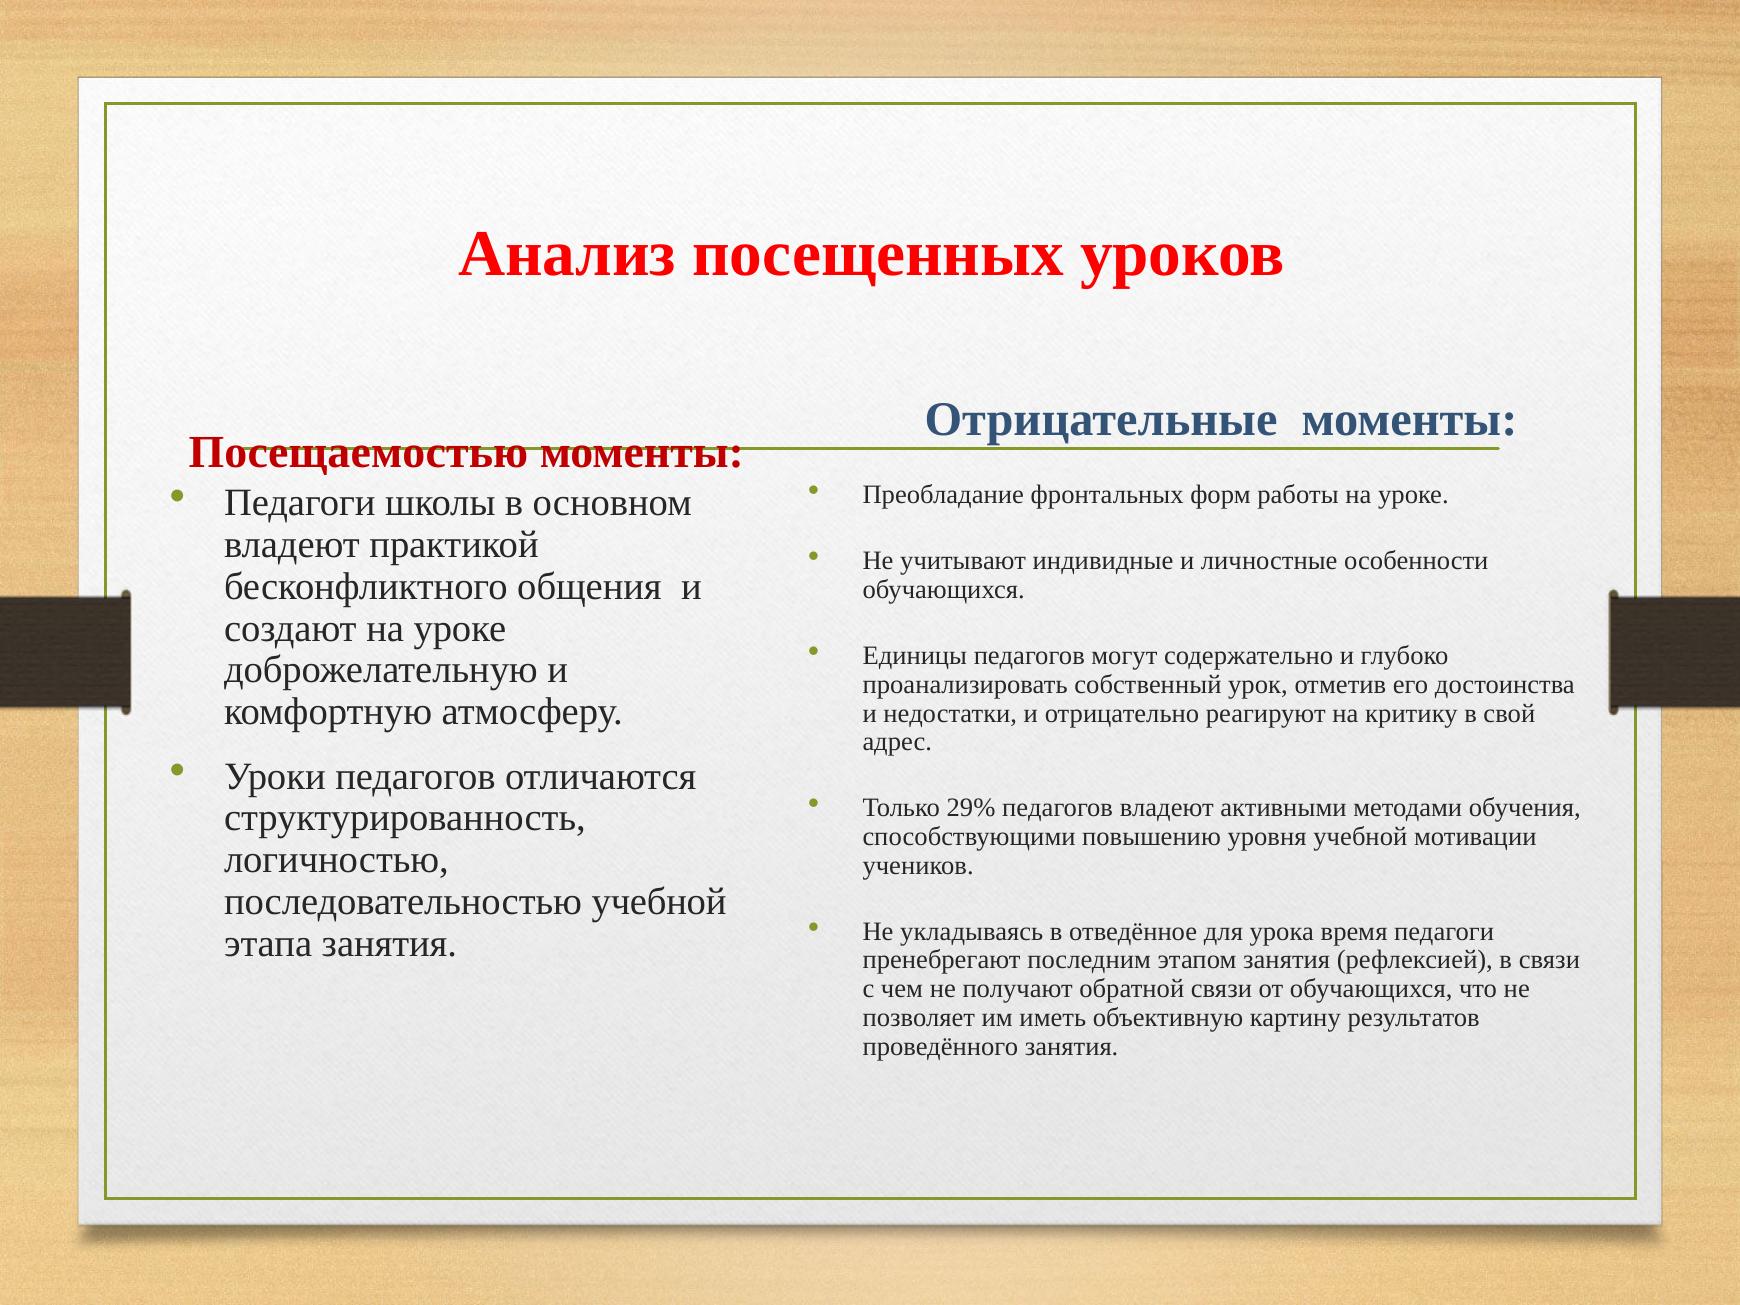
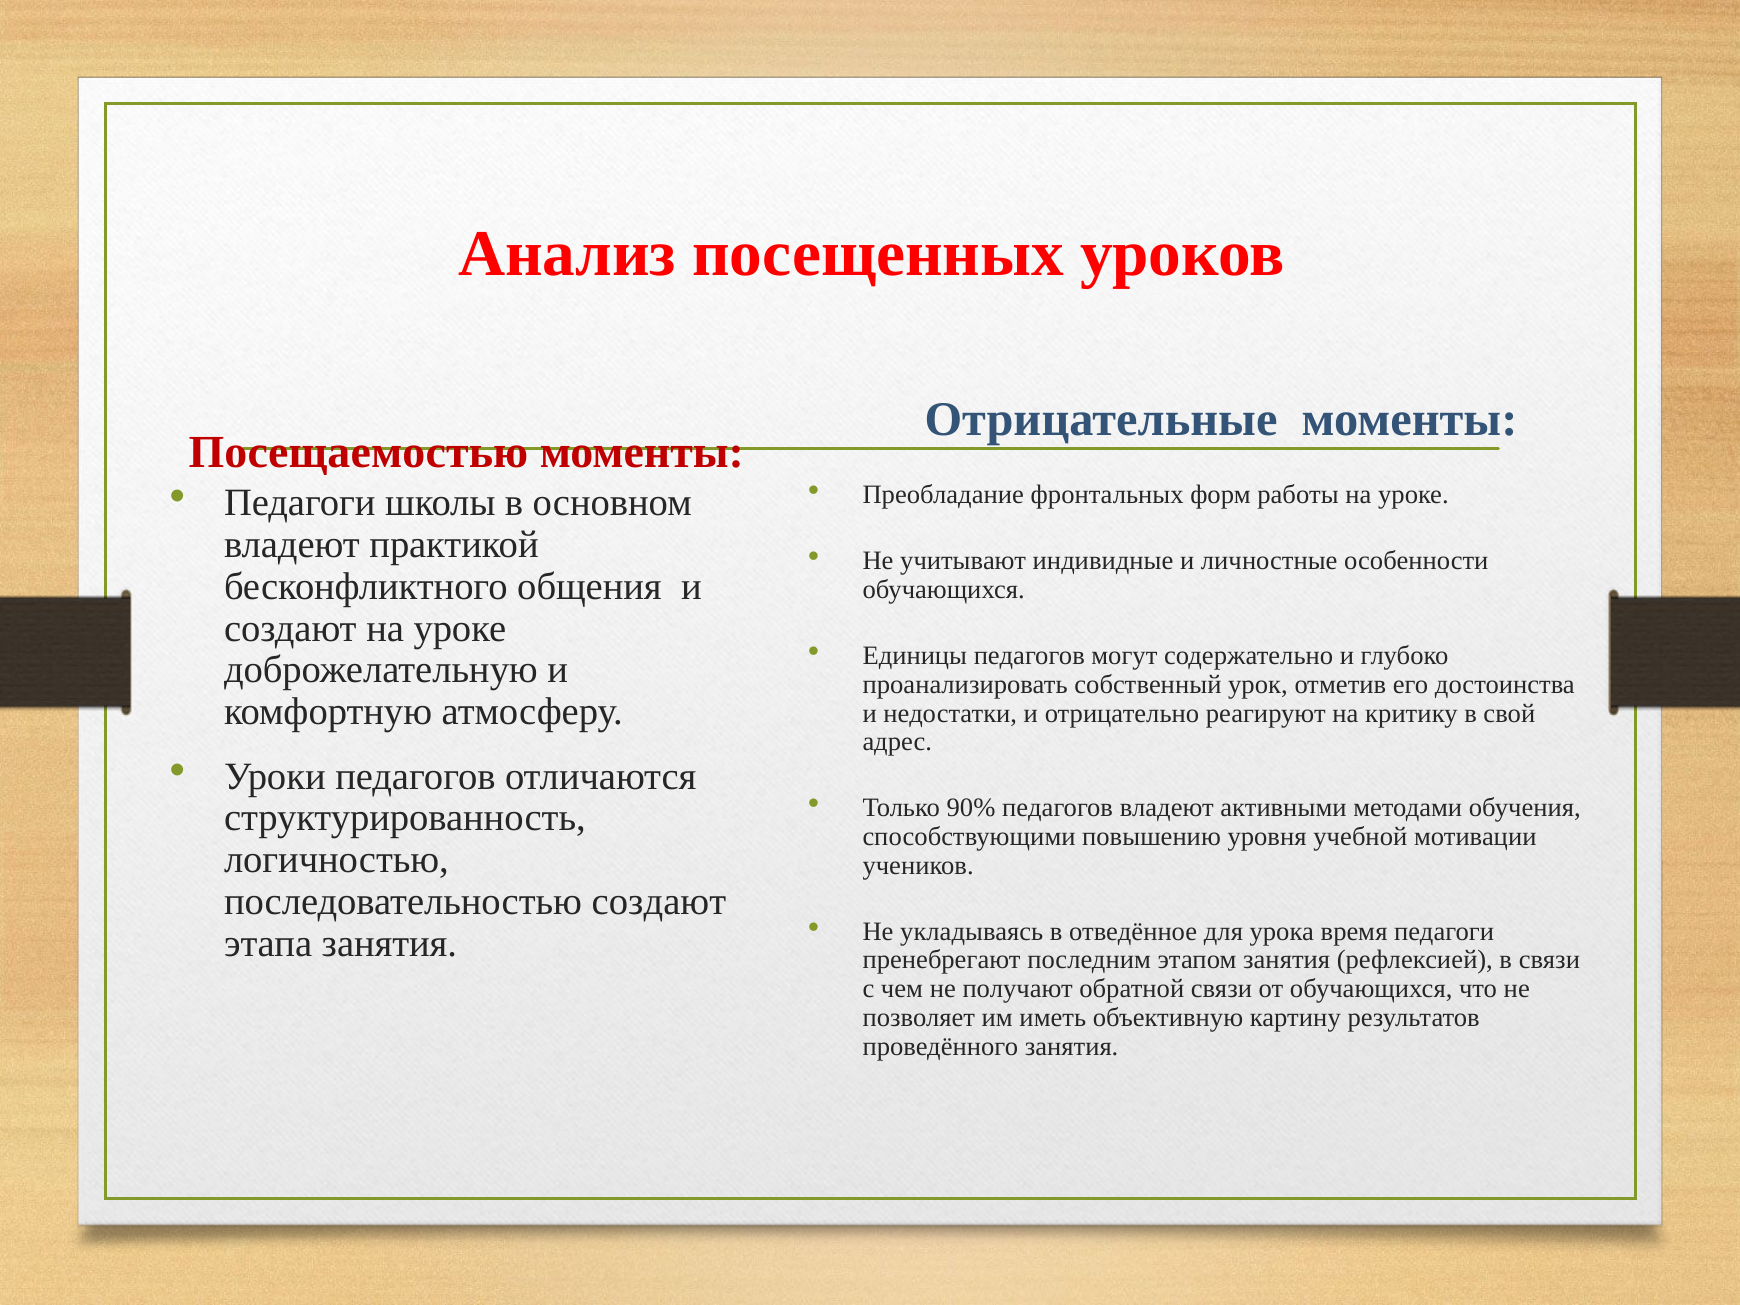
29%: 29% -> 90% (971, 808)
последовательностью учебной: учебной -> создают (659, 902)
